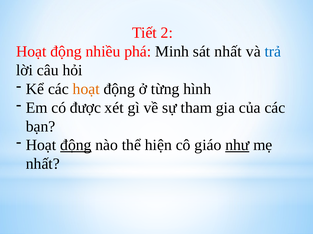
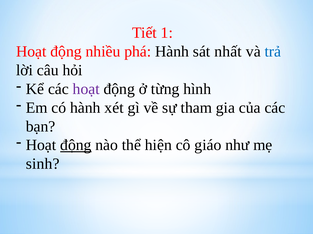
2: 2 -> 1 (167, 33)
phá Minh: Minh -> Hành (172, 52)
hoạt colour: orange -> purple (86, 89)
có được: được -> hành (85, 108)
như underline: present -> none (237, 146)
nhất: nhất -> sinh (43, 164)
